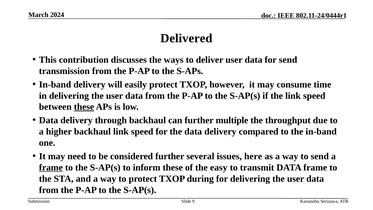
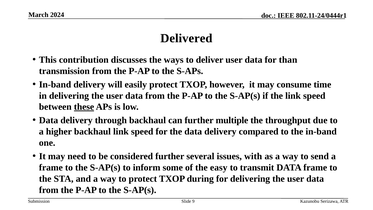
for send: send -> than (288, 60)
here: here -> with (253, 156)
frame underline: present -> none (51, 167)
inform these: these -> some (173, 167)
